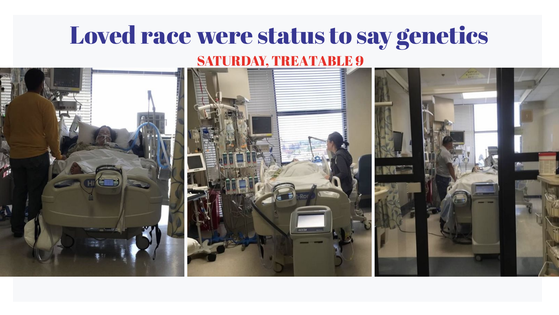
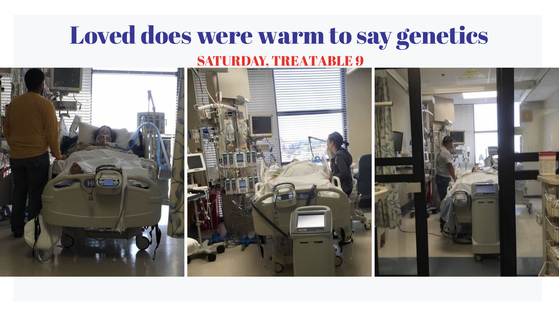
race: race -> does (166, 36)
status: status -> warm (291, 36)
